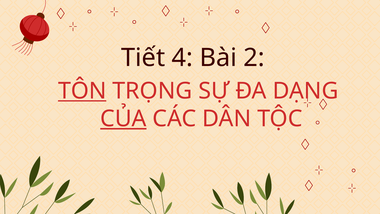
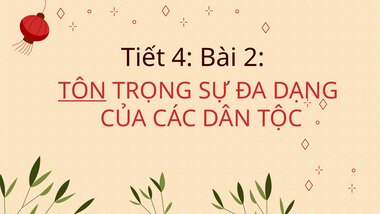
CỦA underline: present -> none (123, 119)
